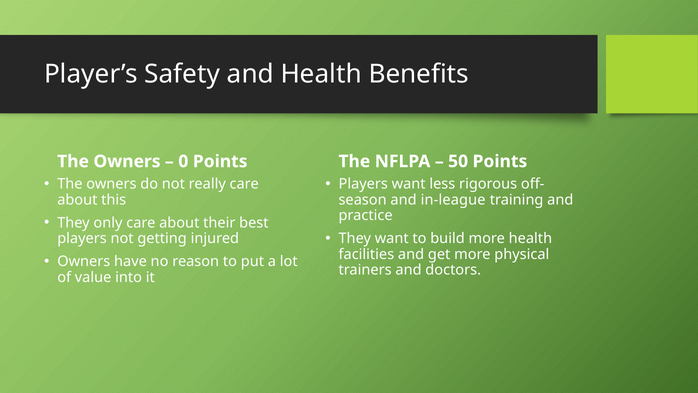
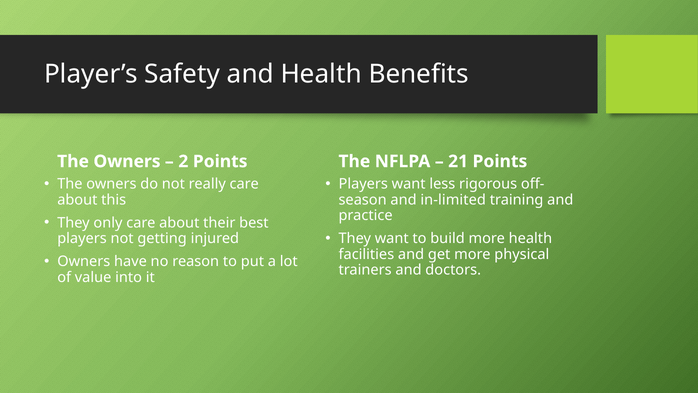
50: 50 -> 21 (458, 161)
0: 0 -> 2 (183, 161)
in-league: in-league -> in-limited (453, 200)
